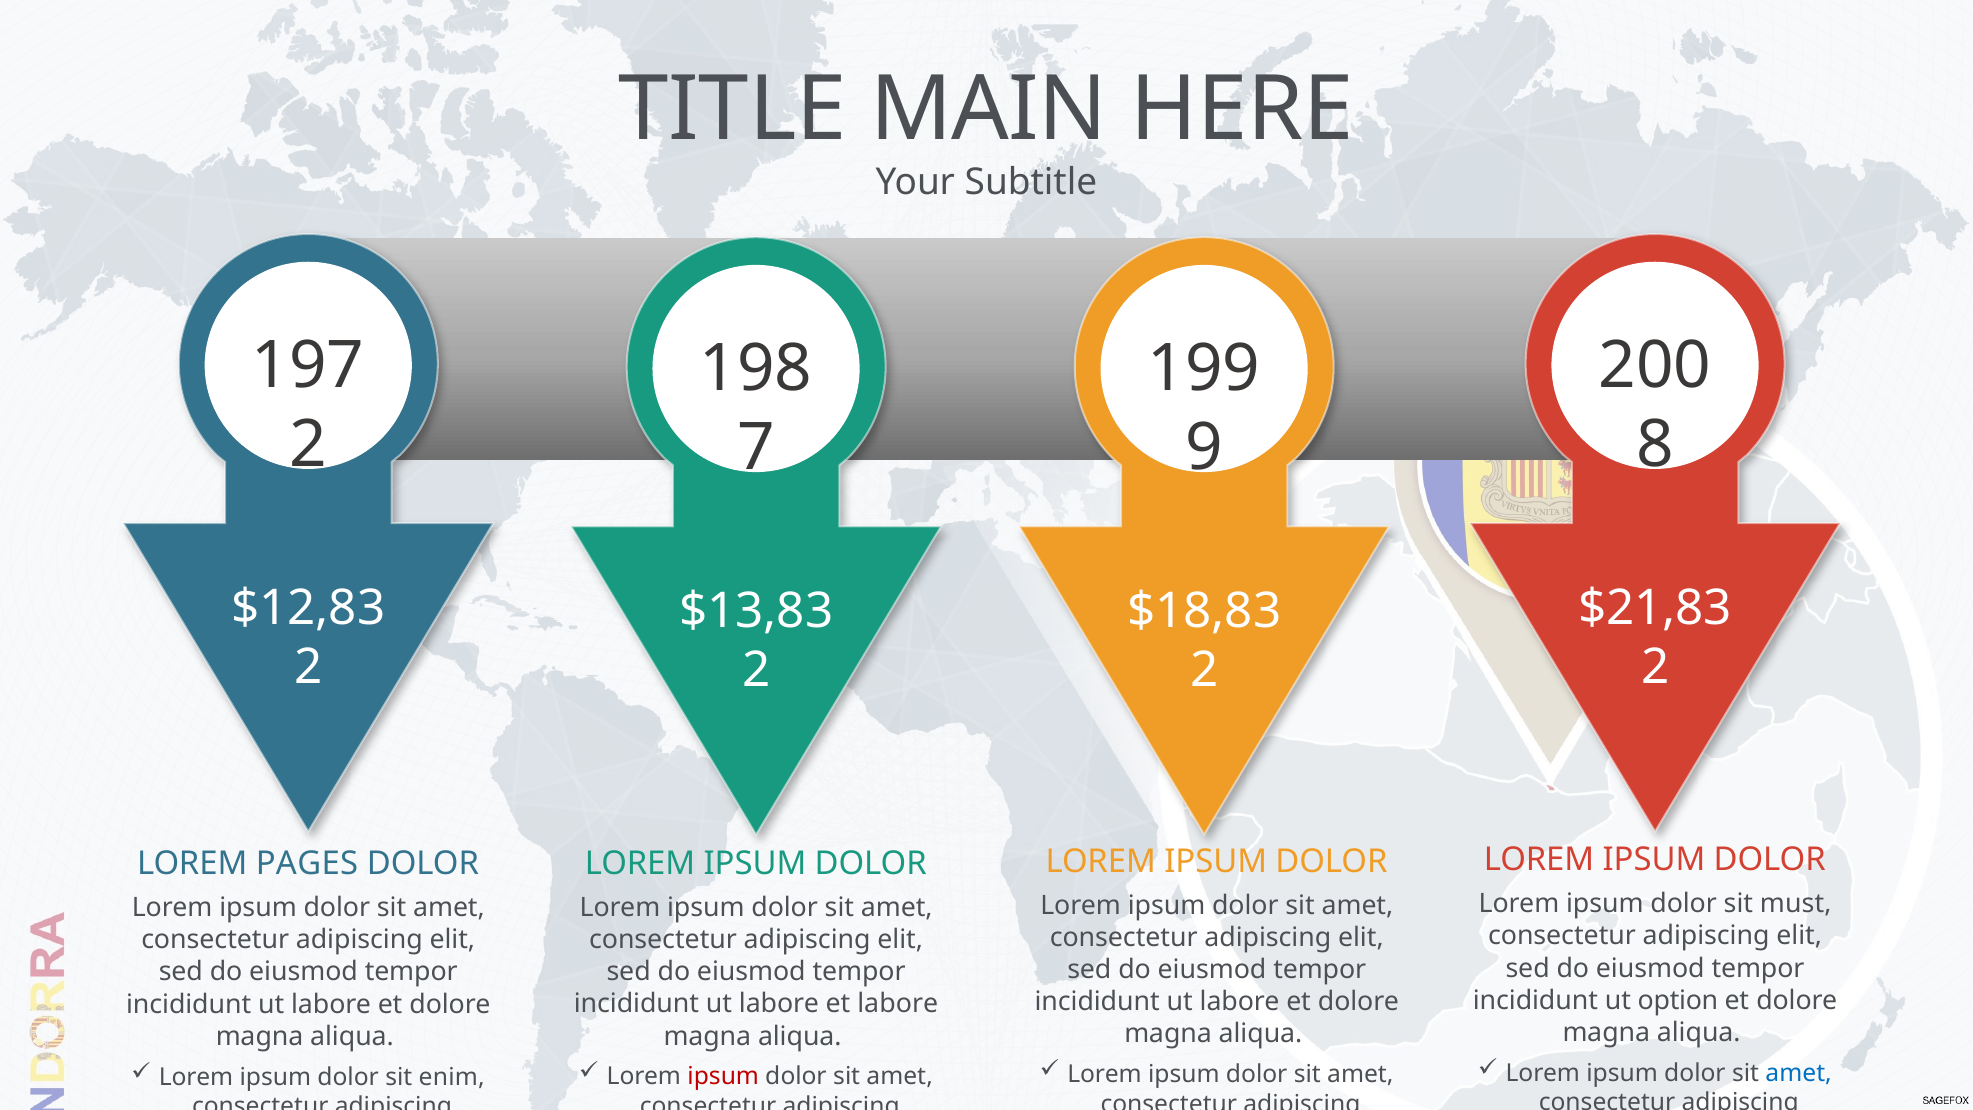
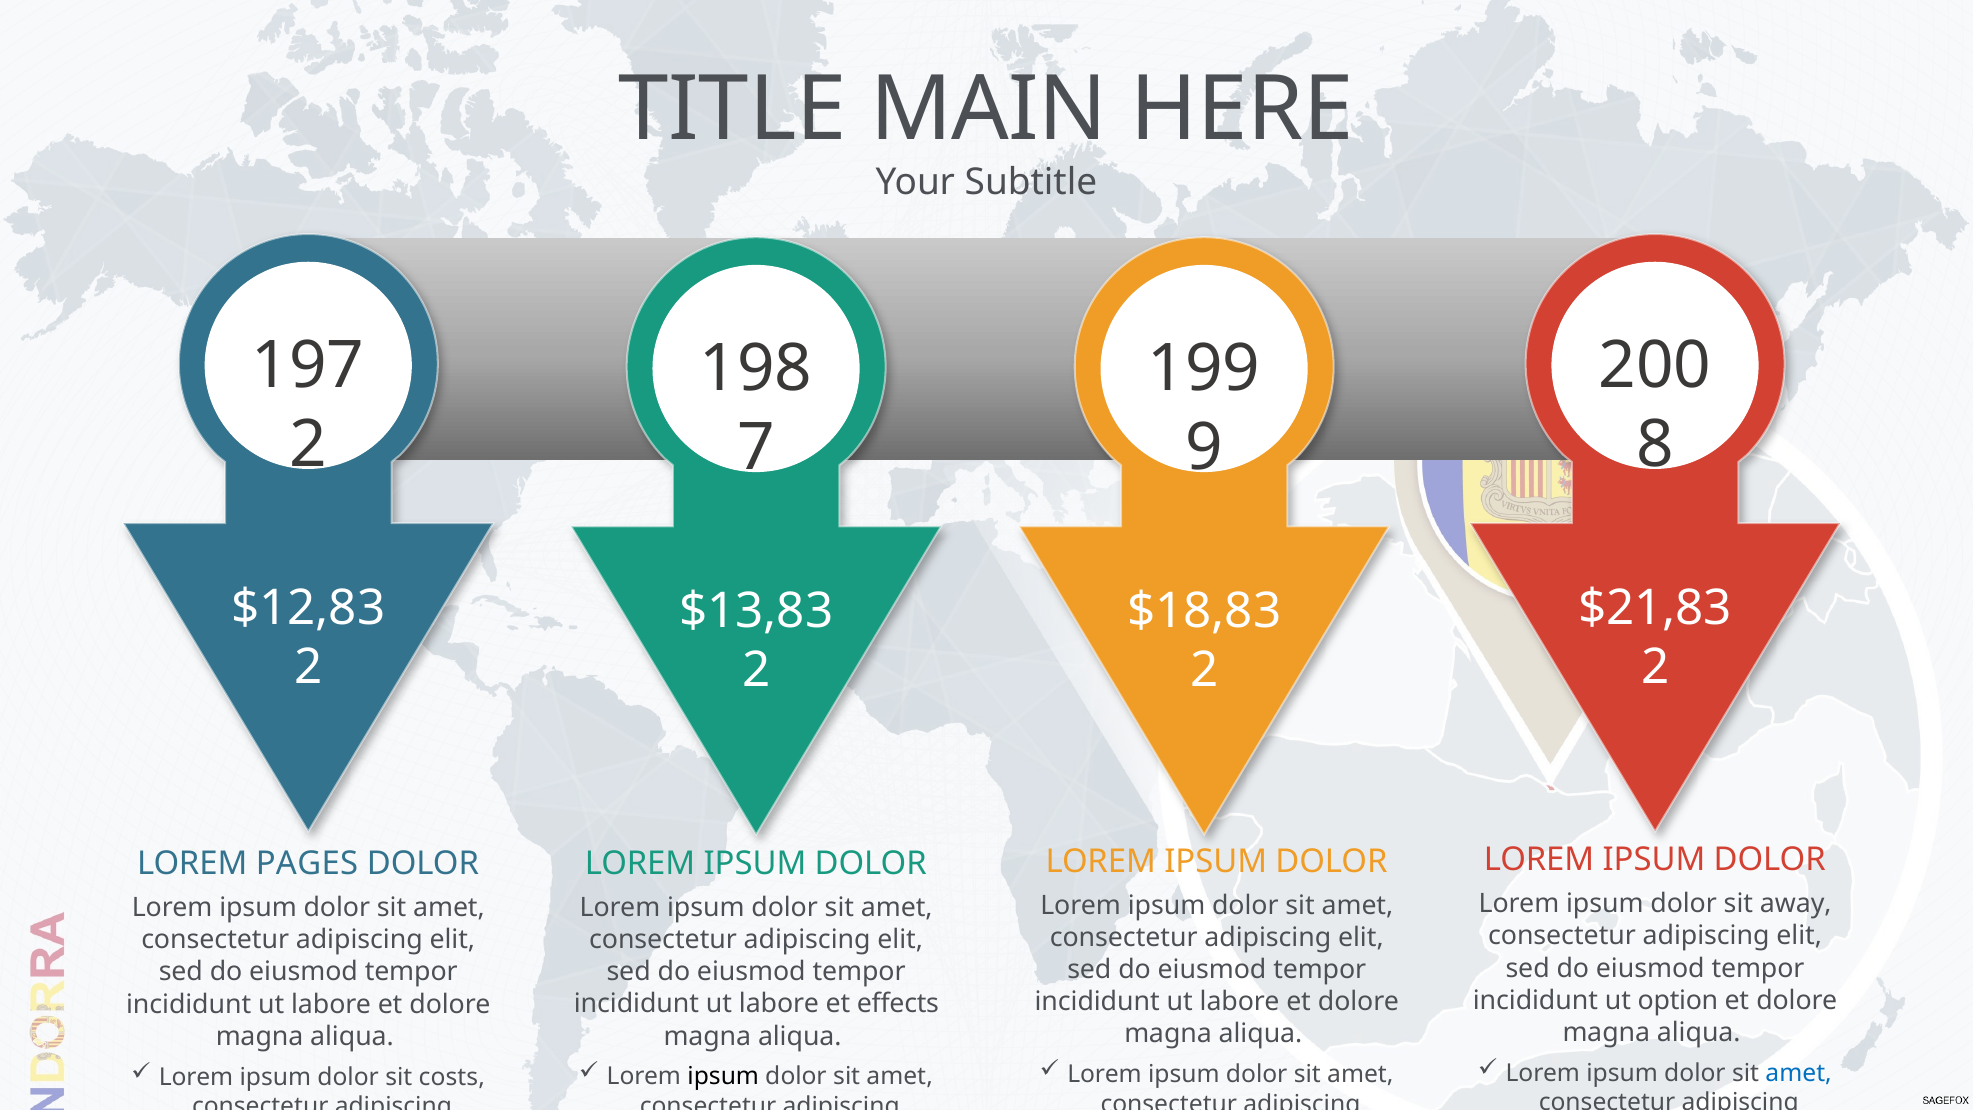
must: must -> away (1796, 904)
et labore: labore -> effects (898, 1004)
ipsum colour: red -> black (723, 1077)
enim: enim -> costs (452, 1077)
